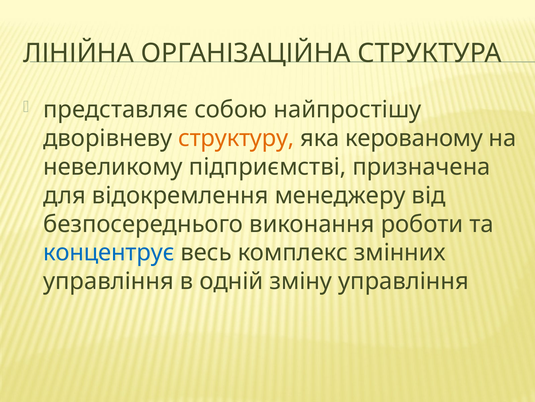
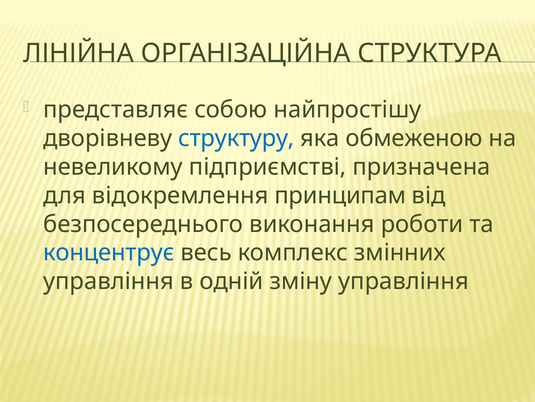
структуру colour: orange -> blue (236, 138)
керованому: керованому -> обмеженою (414, 138)
менеджеру: менеджеру -> принципам (340, 195)
